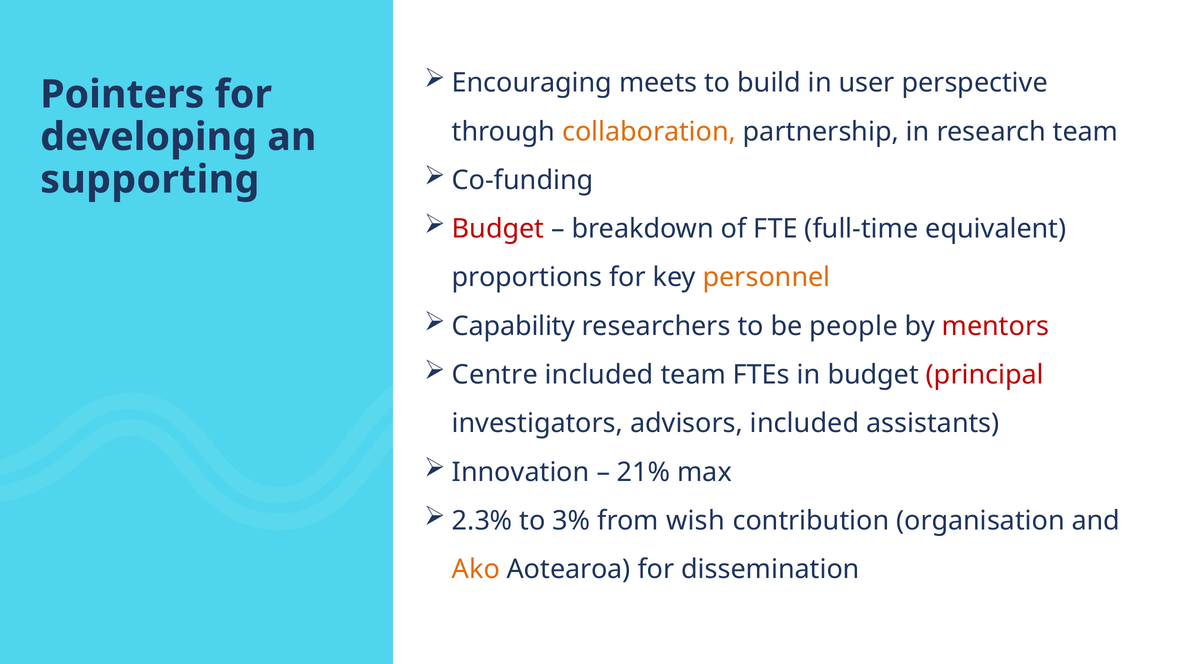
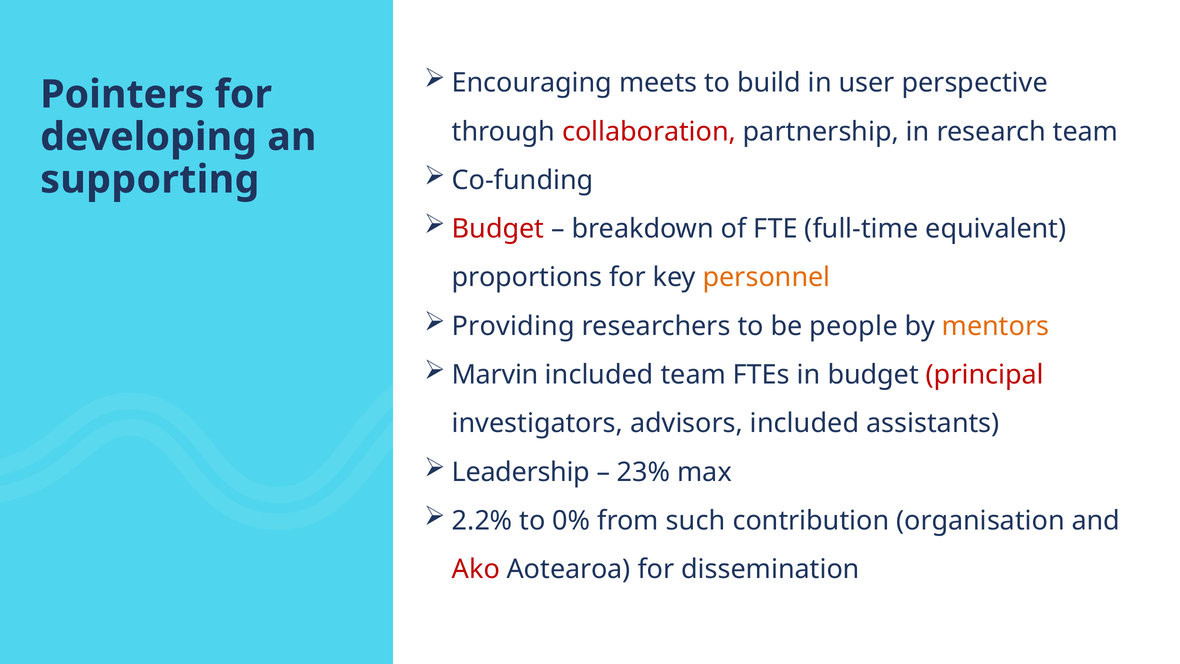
collaboration colour: orange -> red (649, 132)
Capability: Capability -> Providing (513, 326)
mentors colour: red -> orange (995, 326)
Centre: Centre -> Marvin (495, 375)
Innovation: Innovation -> Leadership (521, 472)
21%: 21% -> 23% (644, 472)
2.3%: 2.3% -> 2.2% (482, 521)
3%: 3% -> 0% (571, 521)
wish: wish -> such (696, 521)
Ako colour: orange -> red (476, 569)
